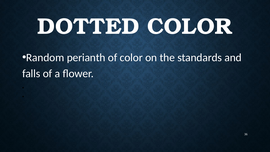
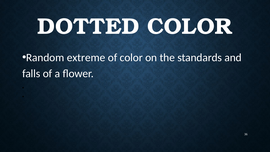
perianth: perianth -> extreme (86, 57)
